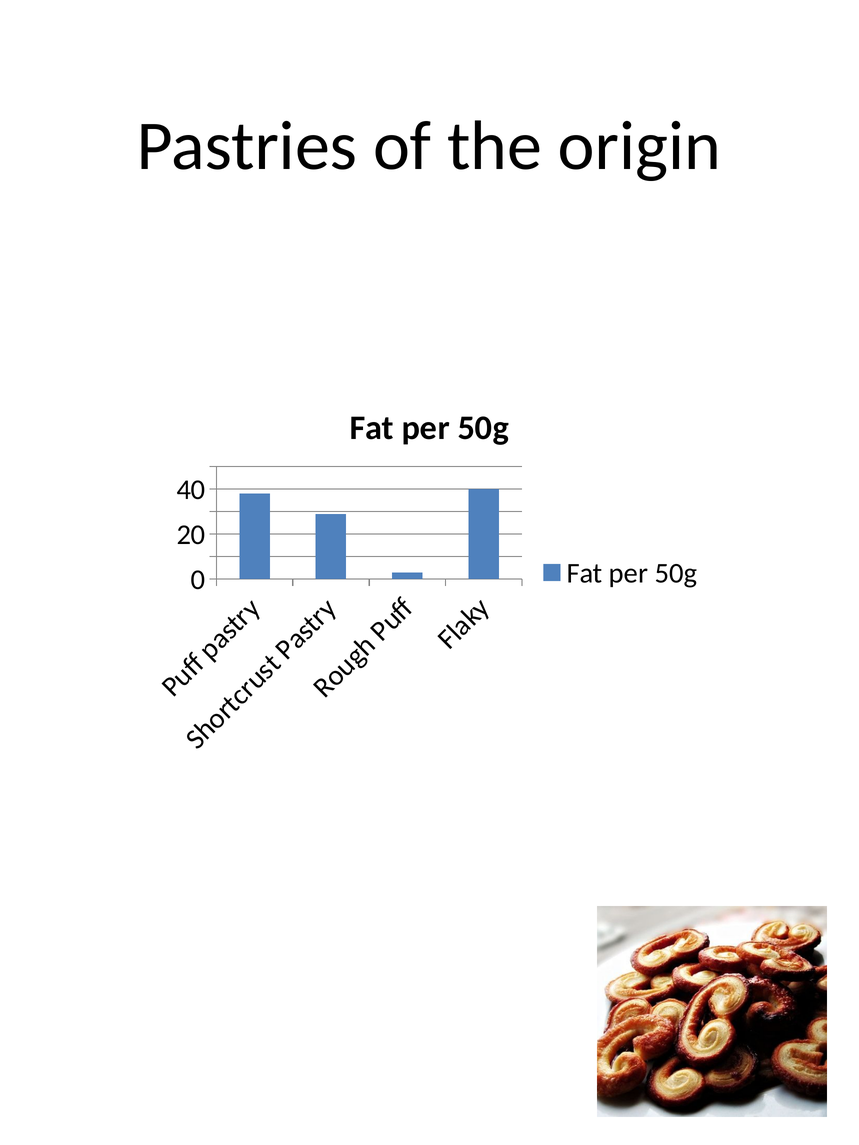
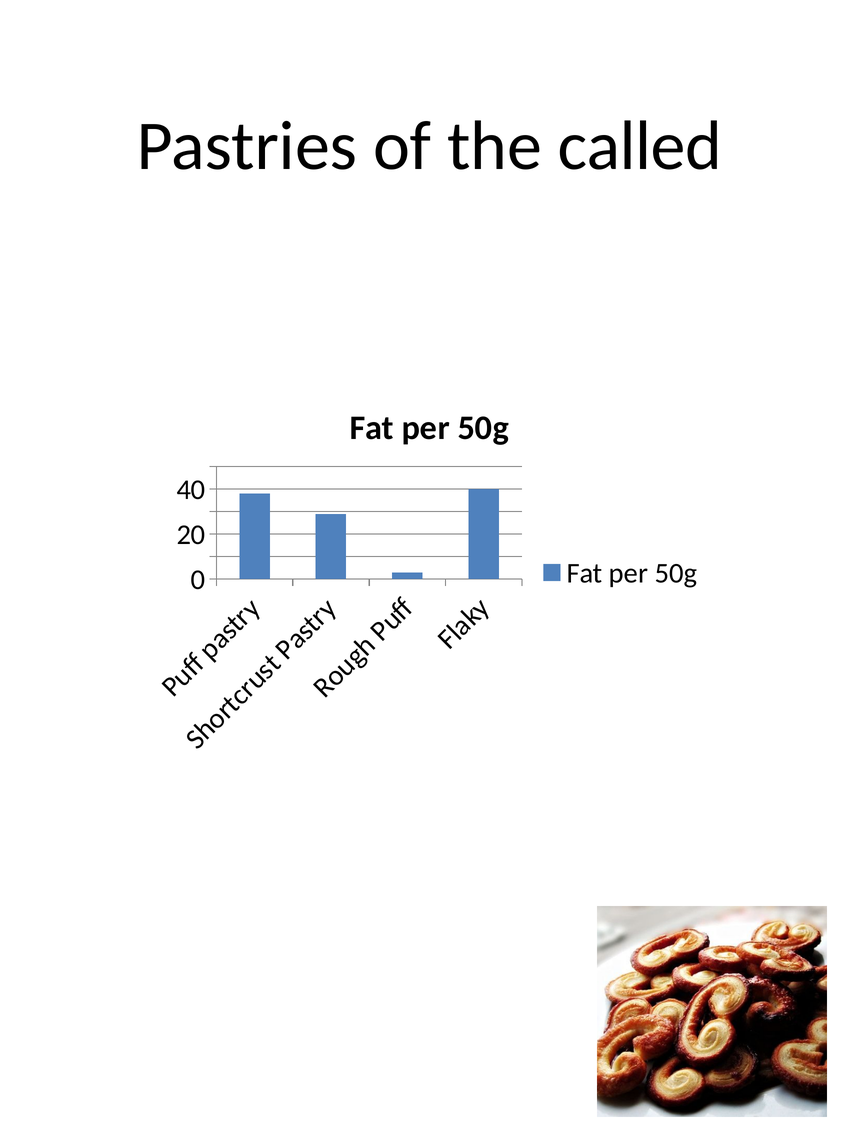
origin: origin -> called (640, 146)
